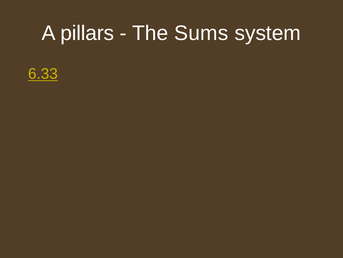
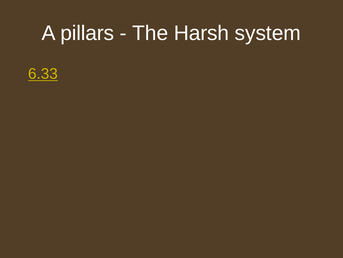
Sums: Sums -> Harsh (202, 33)
